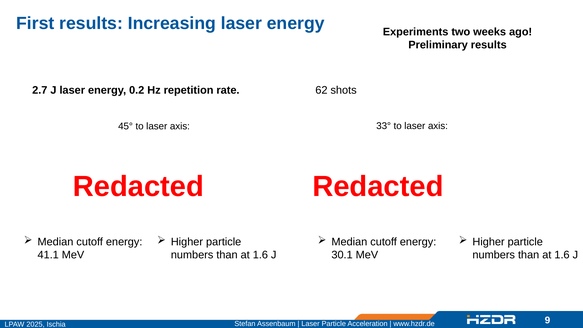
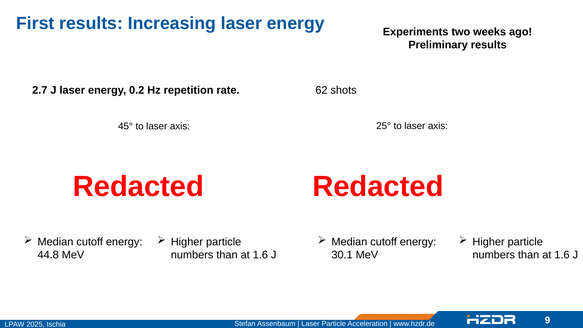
33°: 33° -> 25° (384, 126)
41.1: 41.1 -> 44.8 (48, 255)
